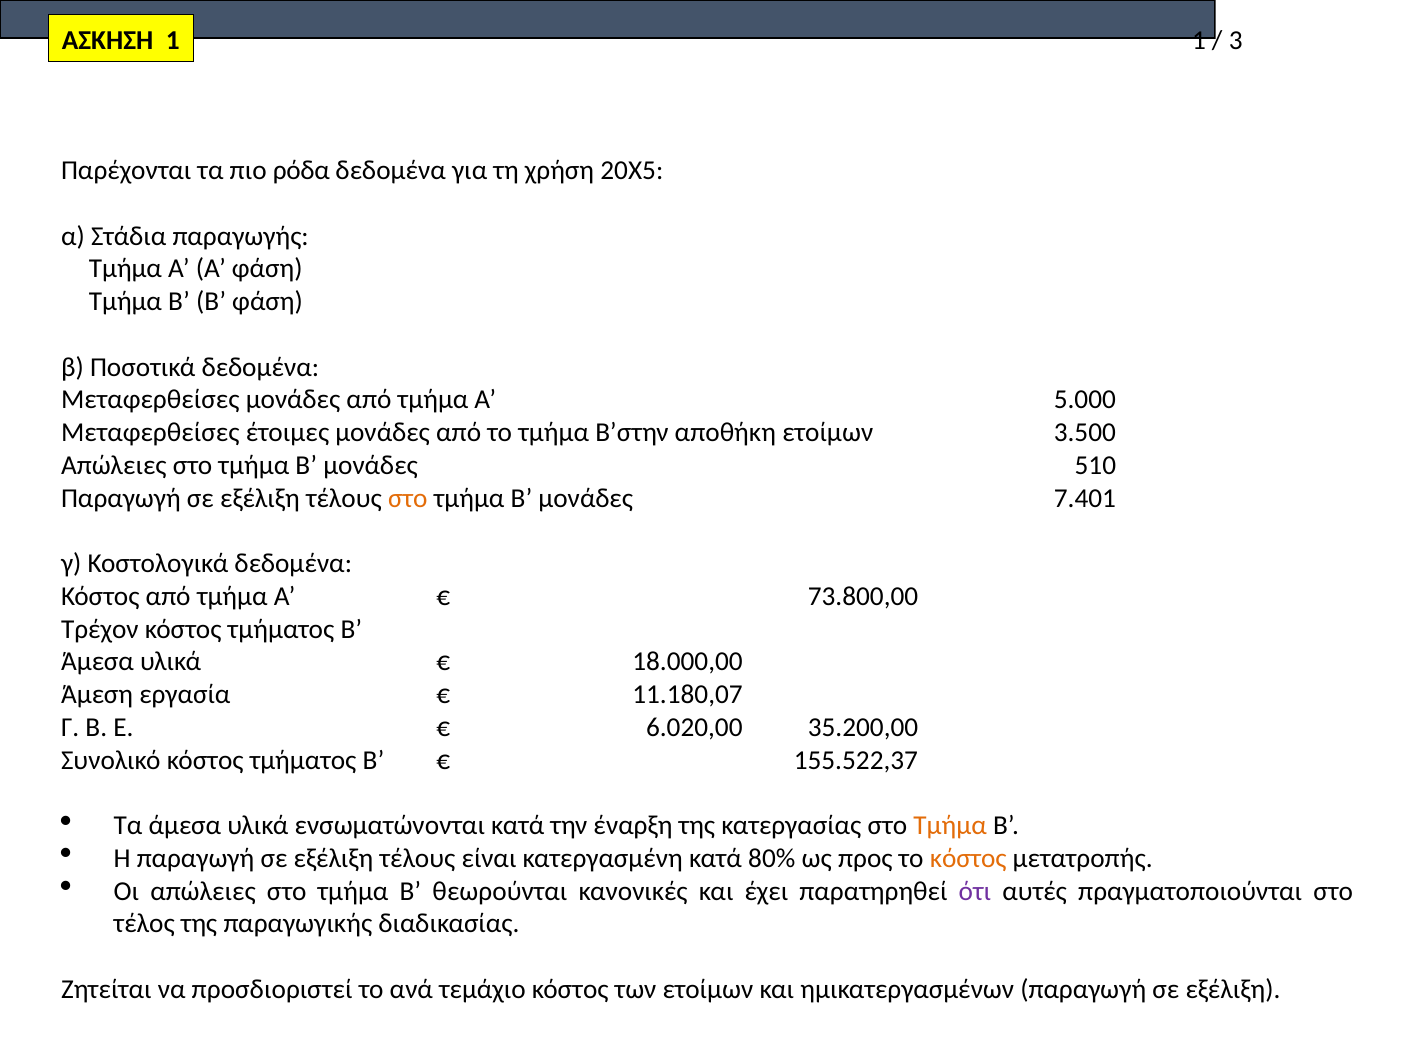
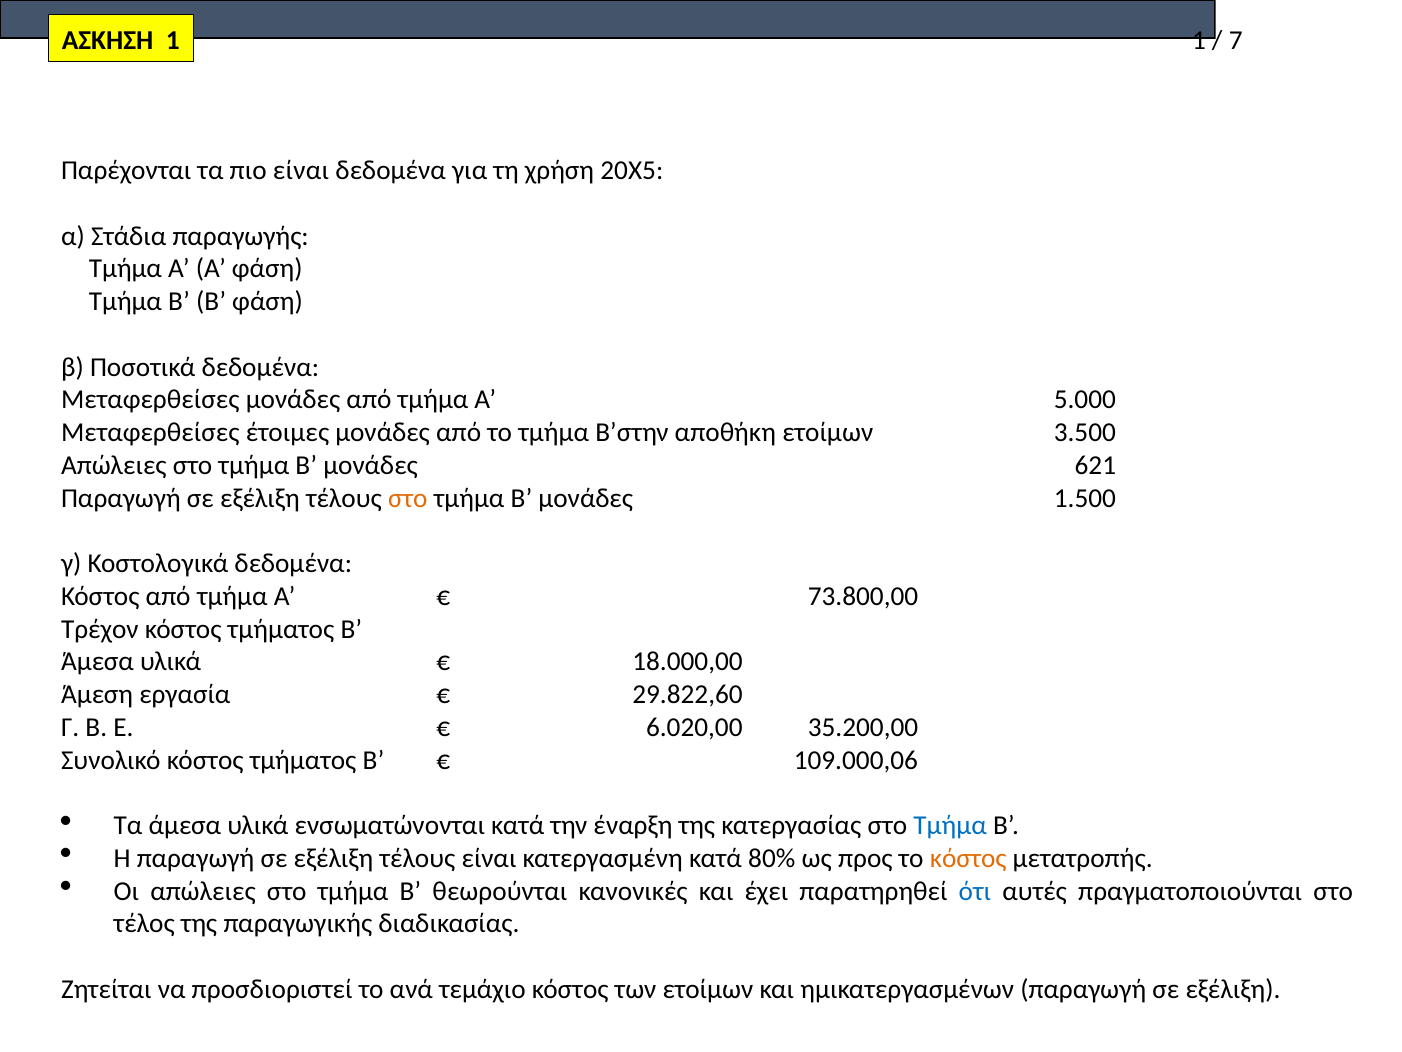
3: 3 -> 7 (1236, 40)
πιο ρόδα: ρόδα -> είναι (301, 171)
510: 510 -> 621 (1095, 465)
7.401: 7.401 -> 1.500 (1085, 498)
11.180,07: 11.180,07 -> 29.822,60 (688, 694)
155.522,37: 155.522,37 -> 109.000,06 (856, 760)
Τμήμα colour: orange -> blue (950, 825)
ότι colour: purple -> blue (975, 891)
